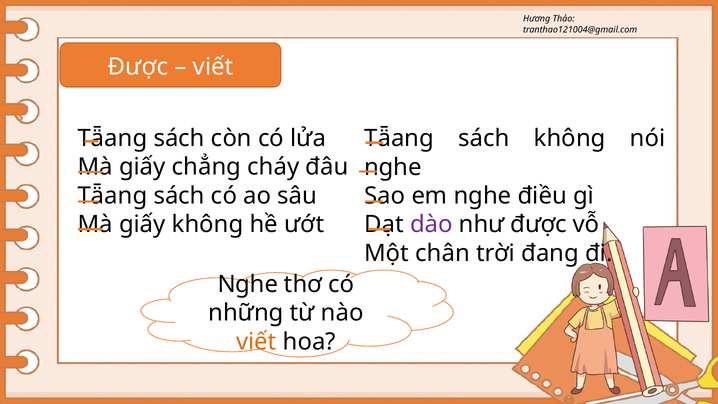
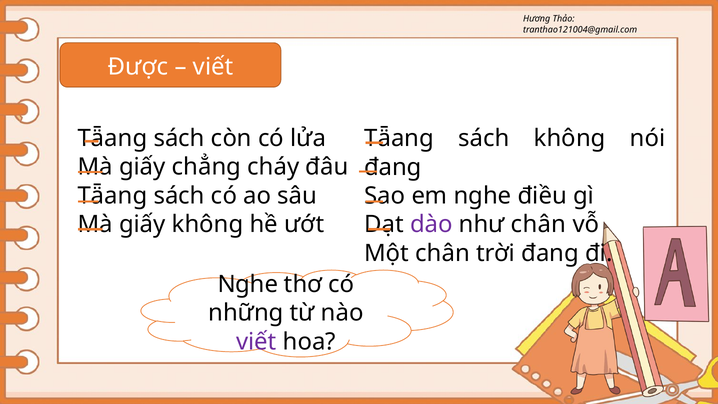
nghe: nghe -> đang (393, 167)
như được: được -> chân (538, 225)
viết colour: orange -> purple (256, 342)
